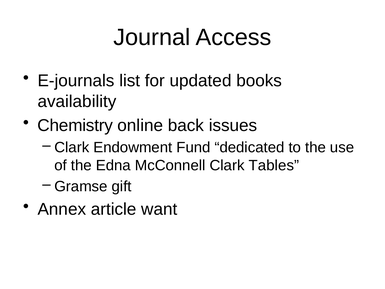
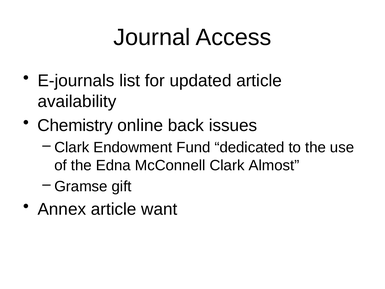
updated books: books -> article (259, 81)
Tables: Tables -> Almost (274, 165)
